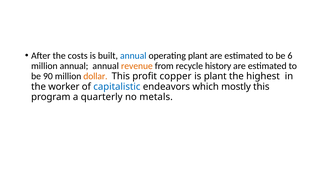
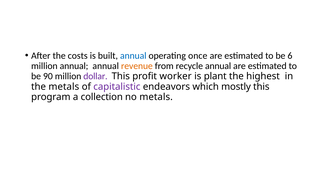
operating plant: plant -> once (198, 55)
recycle history: history -> annual (218, 66)
dollar colour: orange -> purple (95, 76)
copper: copper -> worker (176, 76)
the worker: worker -> metals (64, 86)
capitalistic colour: blue -> purple (117, 86)
quarterly: quarterly -> collection (102, 97)
